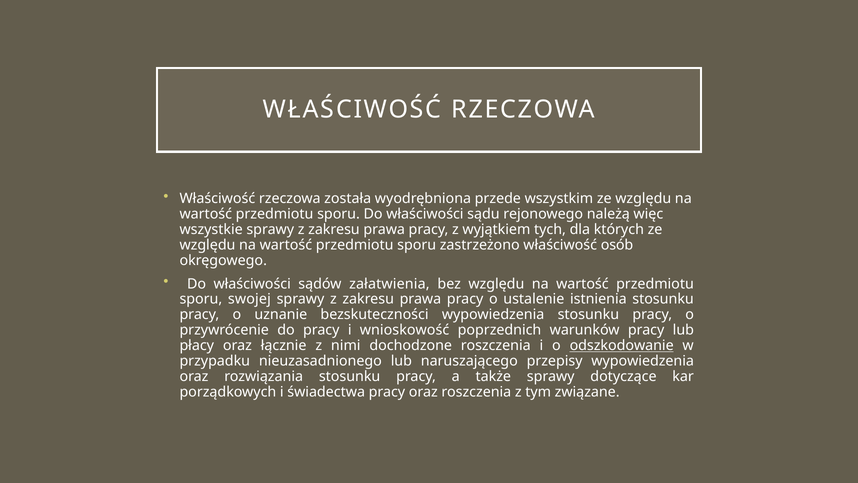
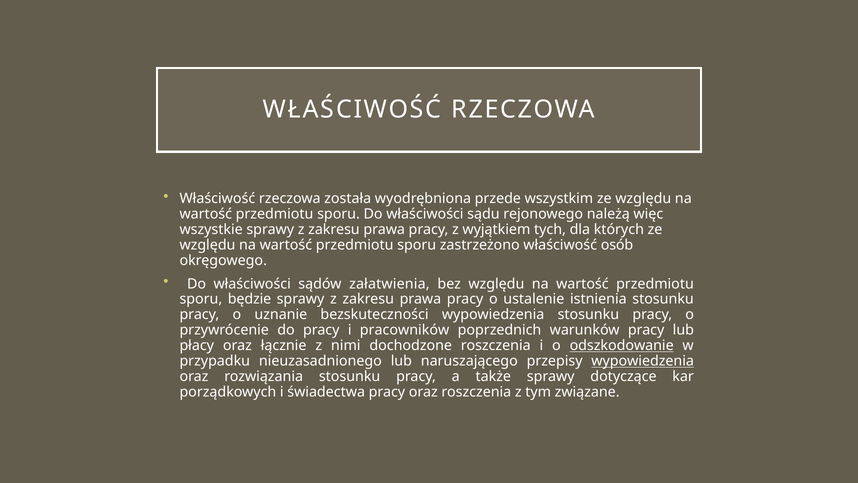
swojej: swojej -> będzie (250, 299)
wnioskowość: wnioskowość -> pracowników (405, 330)
wypowiedzenia underline: none -> present (643, 361)
